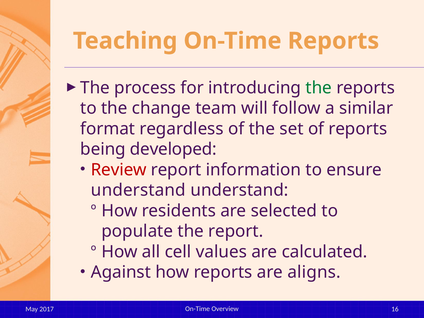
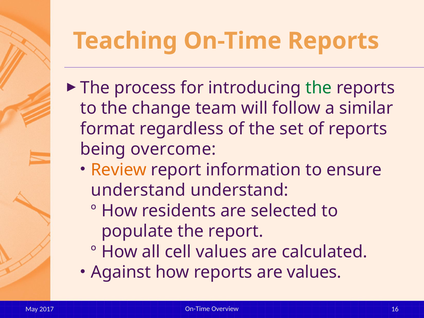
developed: developed -> overcome (173, 149)
Review colour: red -> orange (119, 170)
are aligns: aligns -> values (314, 272)
